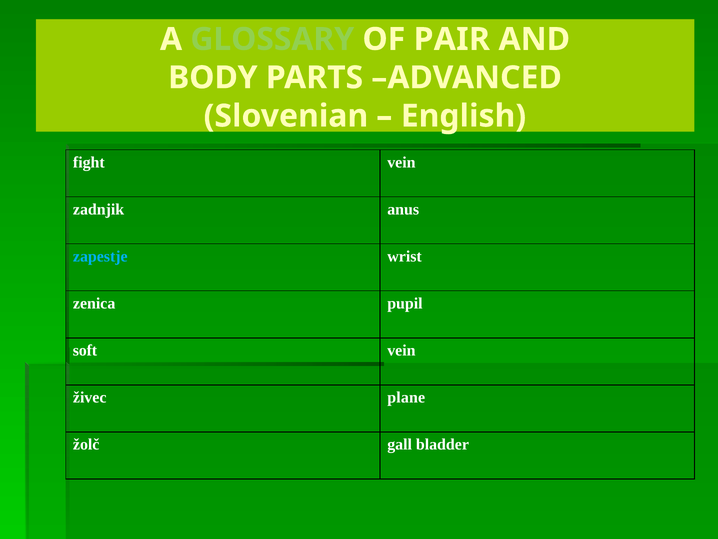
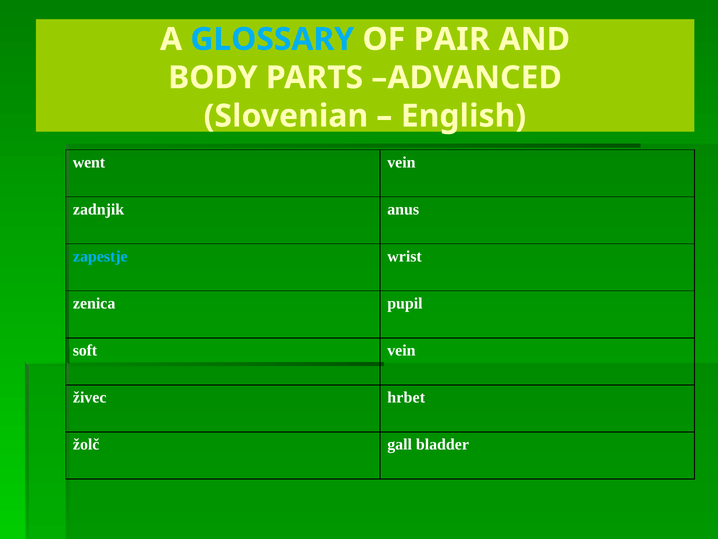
GLOSSARY colour: light green -> light blue (272, 39)
fight: fight -> went (89, 162)
plane: plane -> hrbet (406, 397)
